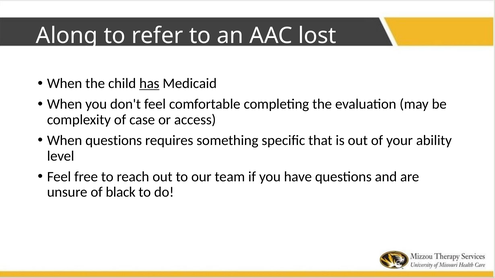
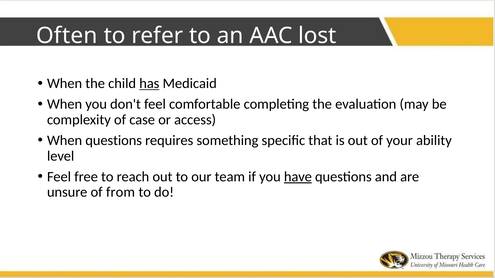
Along: Along -> Often (67, 36)
have underline: none -> present (298, 177)
black: black -> from (121, 193)
